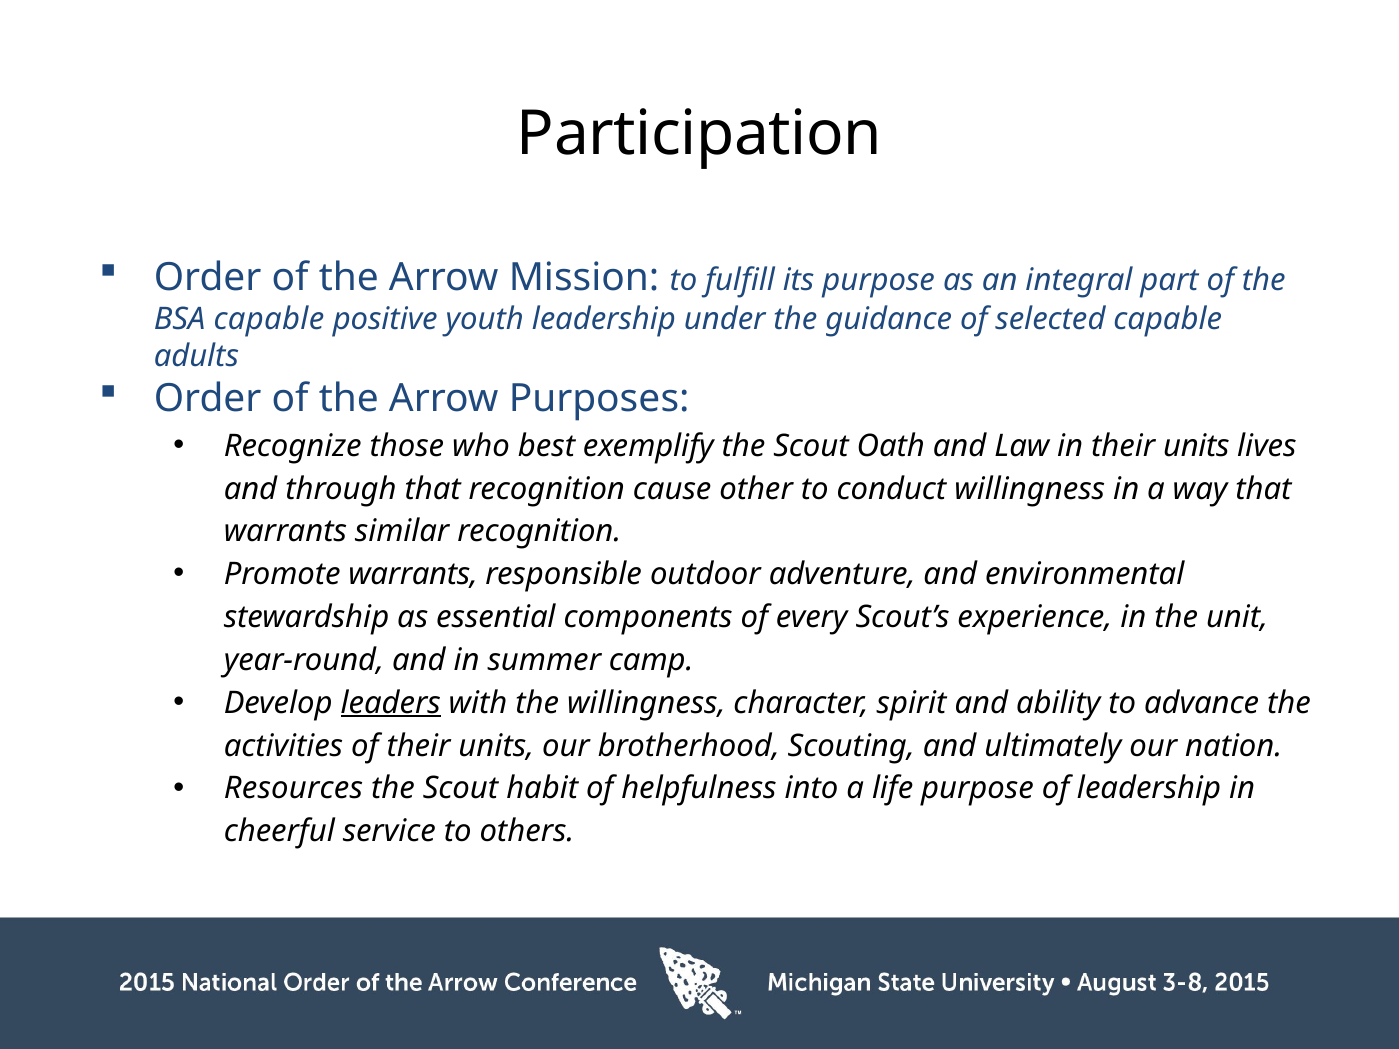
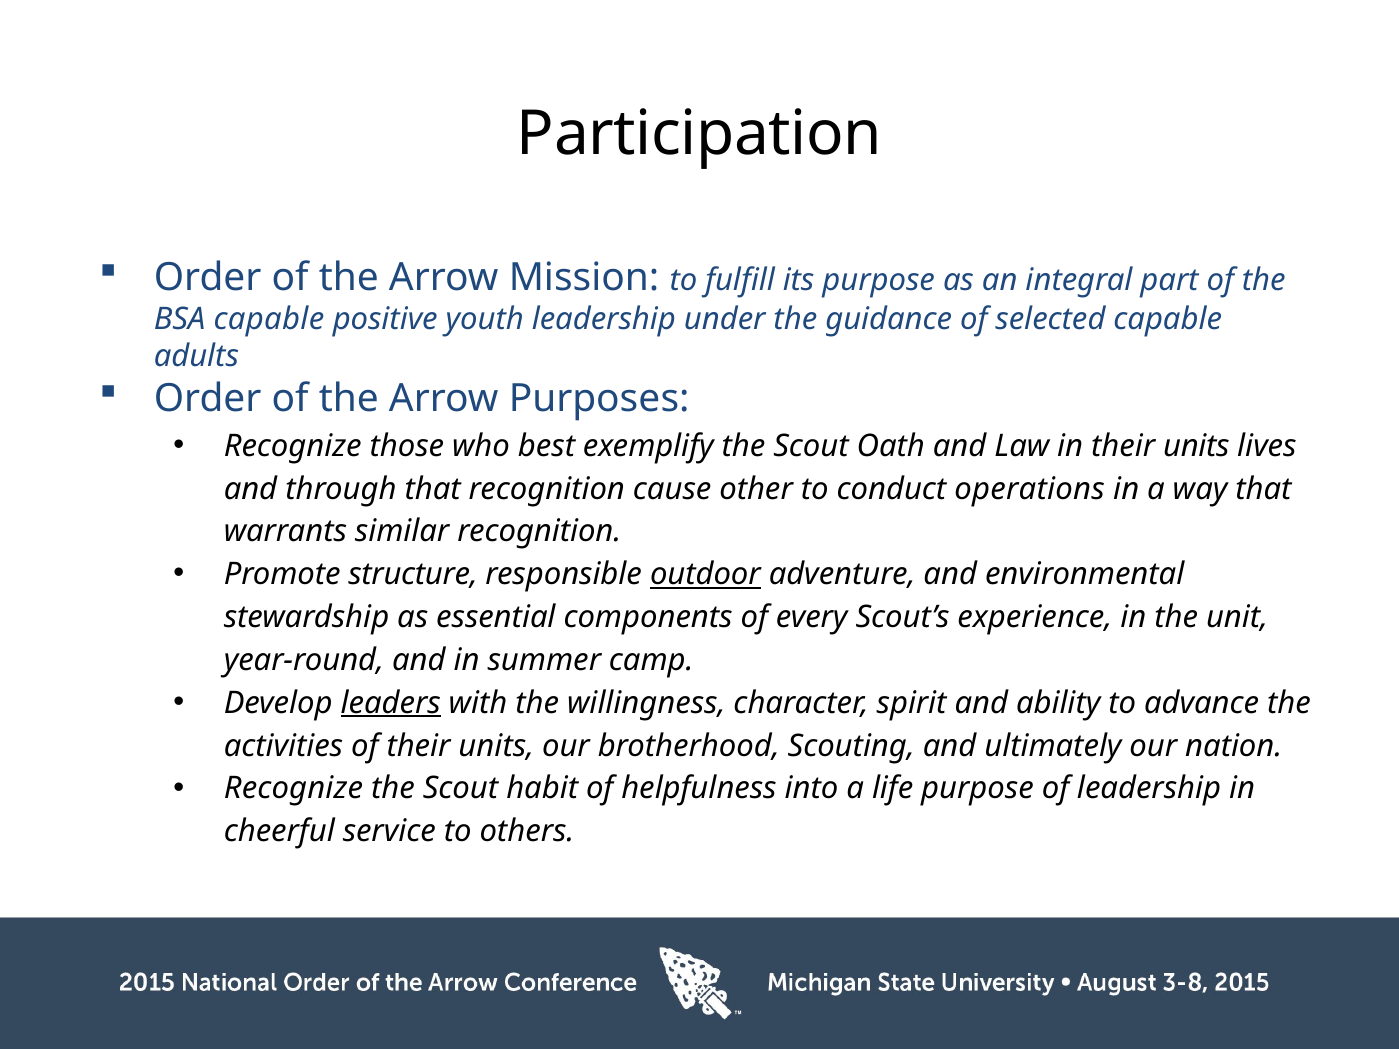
conduct willingness: willingness -> operations (1030, 489)
Promote warrants: warrants -> structure (413, 575)
outdoor underline: none -> present (705, 575)
Resources: Resources -> Recognize (293, 789)
